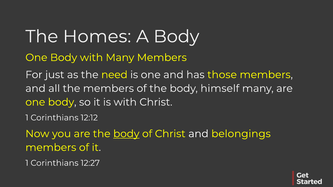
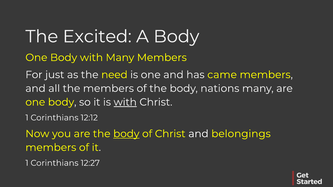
Homes: Homes -> Excited (97, 37)
those: those -> came (222, 75)
himself: himself -> nations (220, 89)
with underline: none -> present (125, 102)
